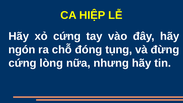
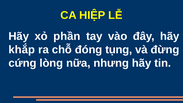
xỏ cứng: cứng -> phần (67, 36)
ngón: ngón -> khắp (22, 50)
